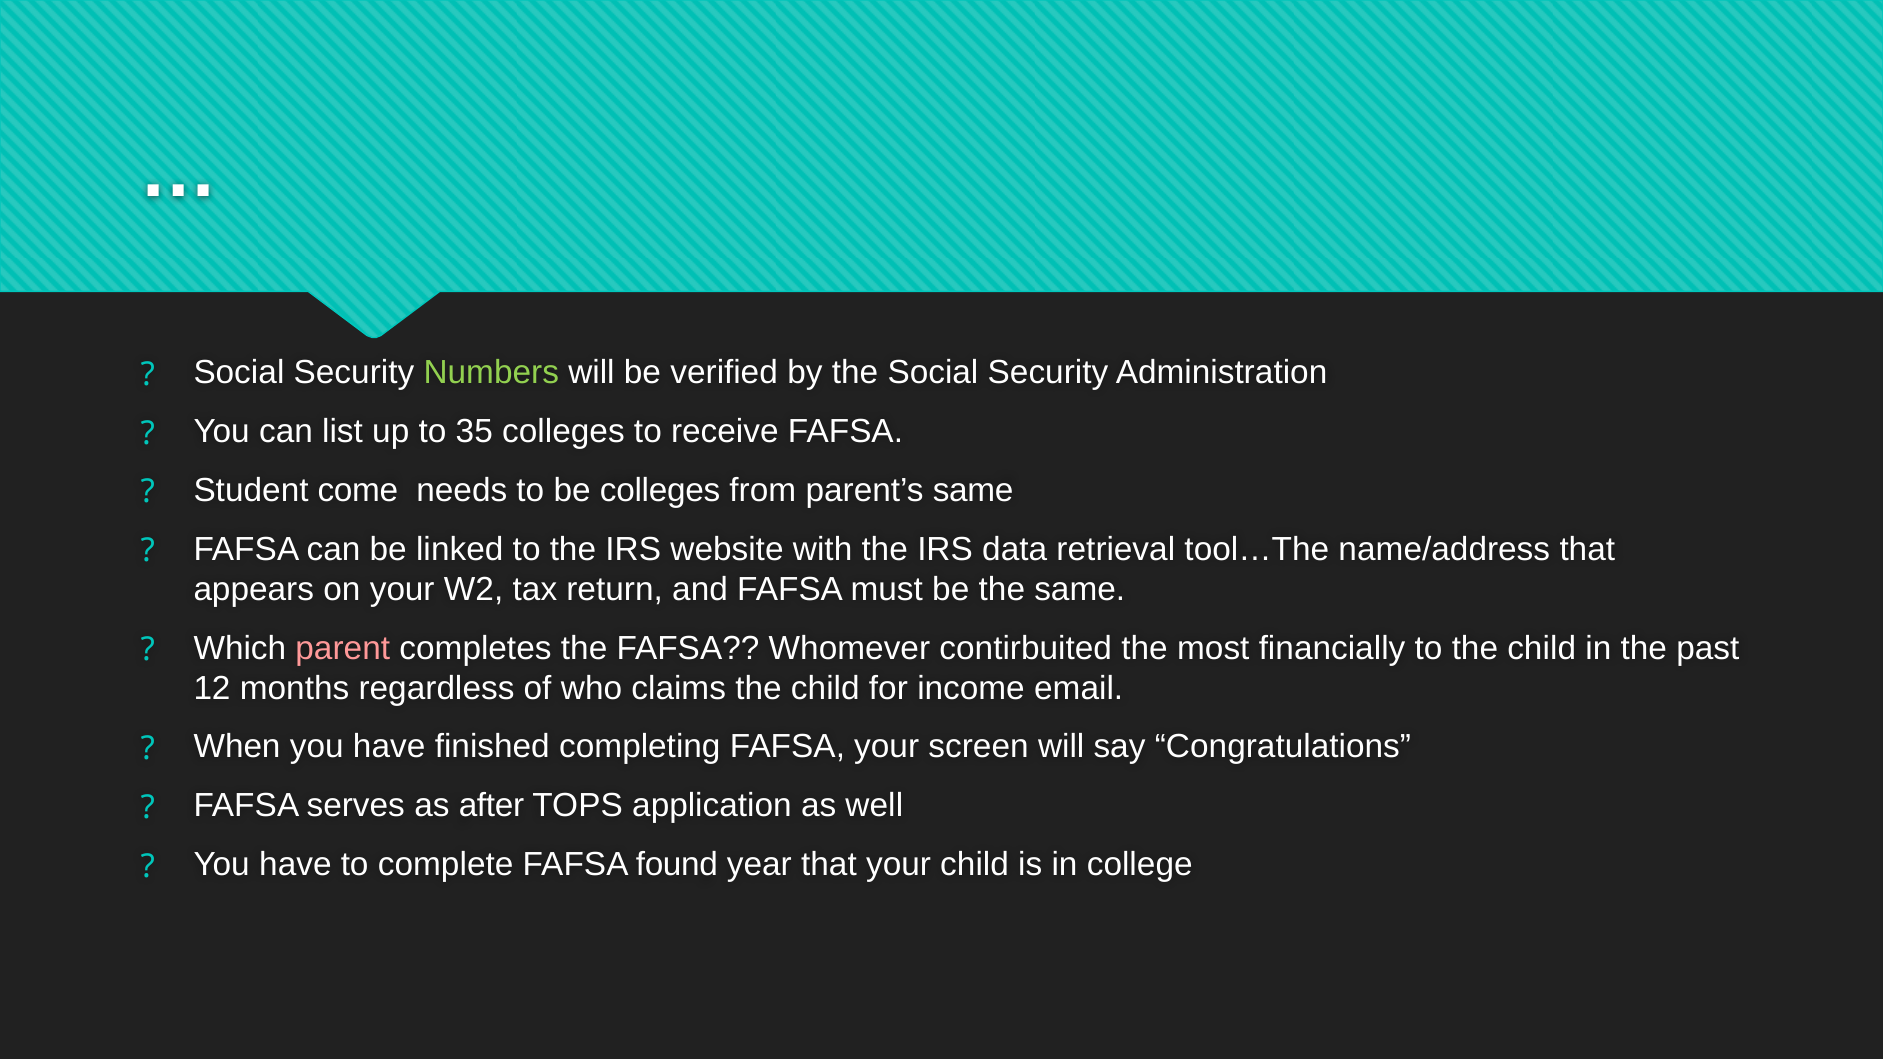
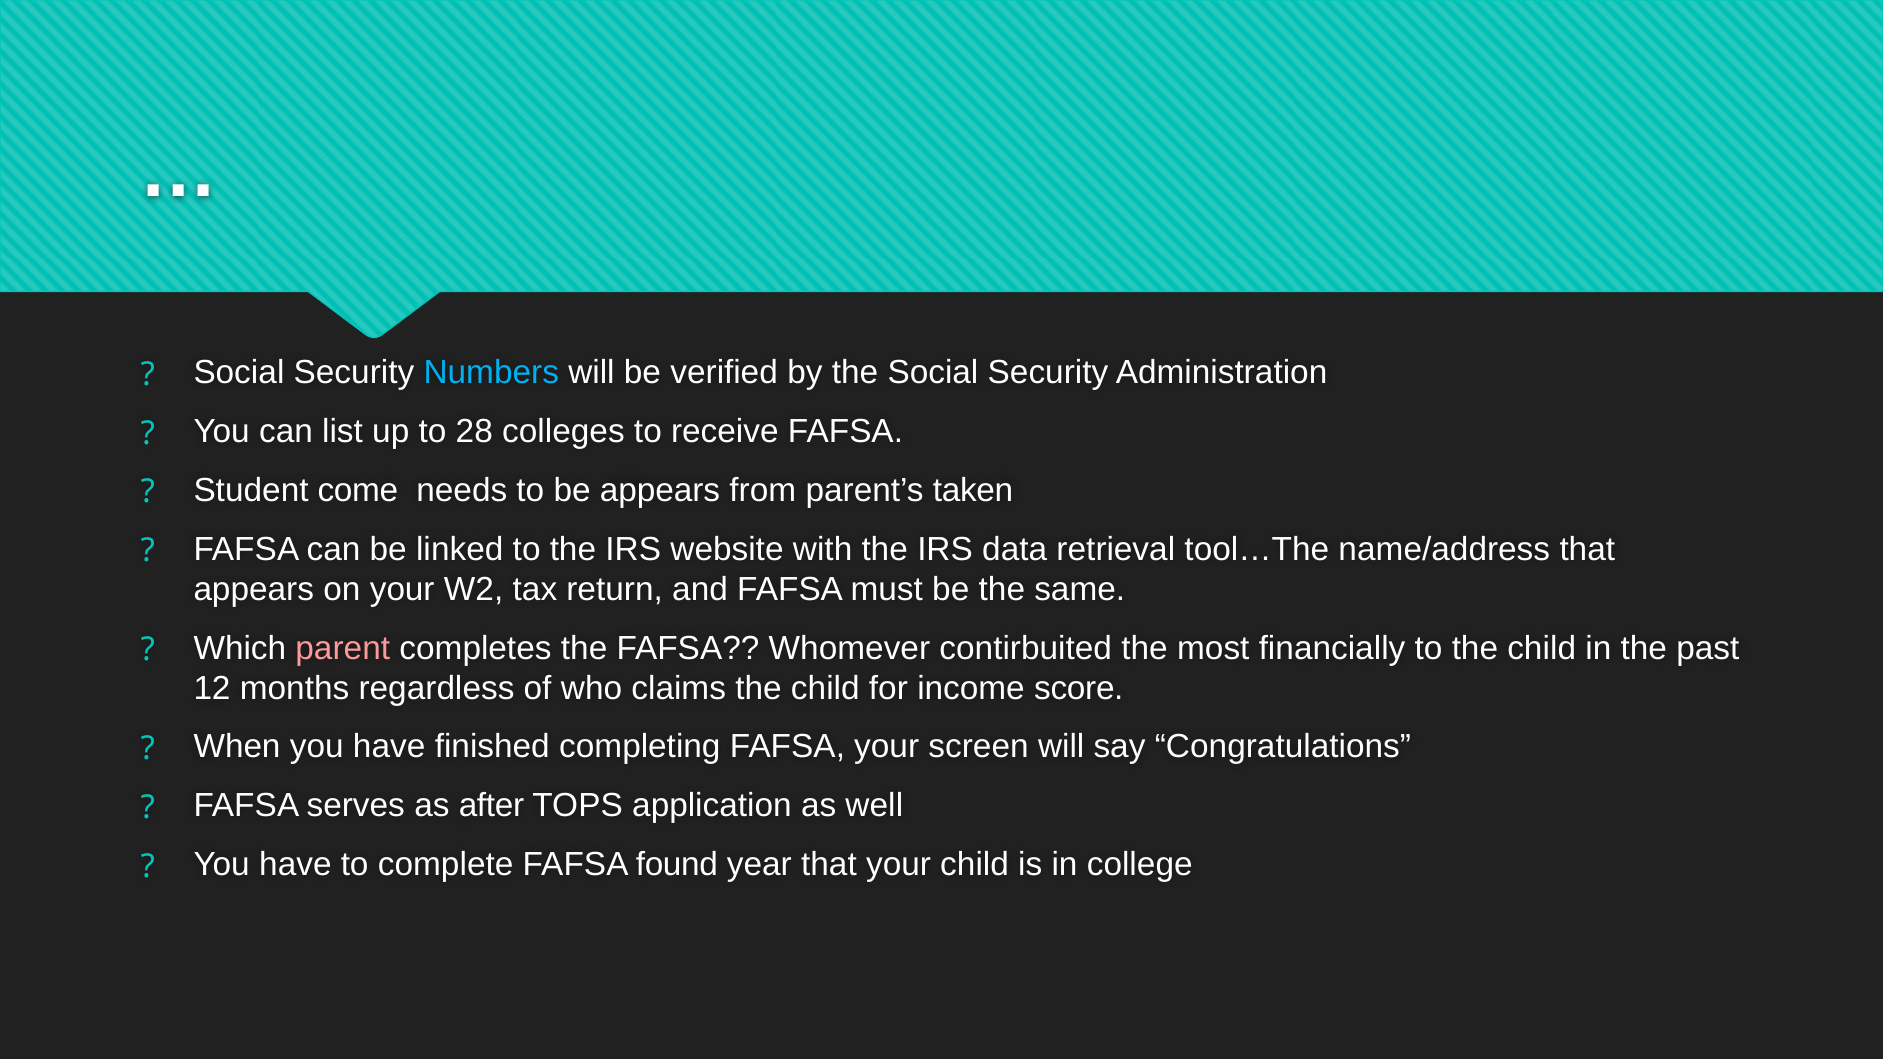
Numbers colour: light green -> light blue (491, 373)
35: 35 -> 28 (474, 431)
be colleges: colleges -> appears (660, 490)
parent’s same: same -> taken (973, 490)
email: email -> score (1079, 688)
